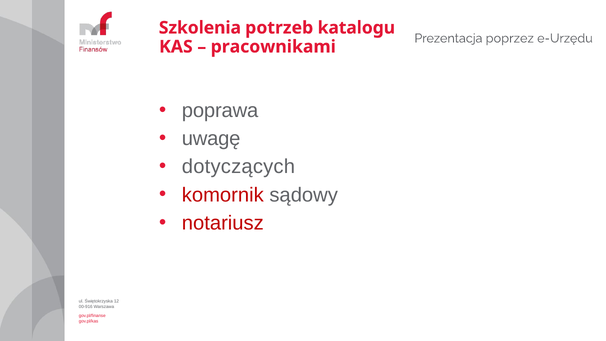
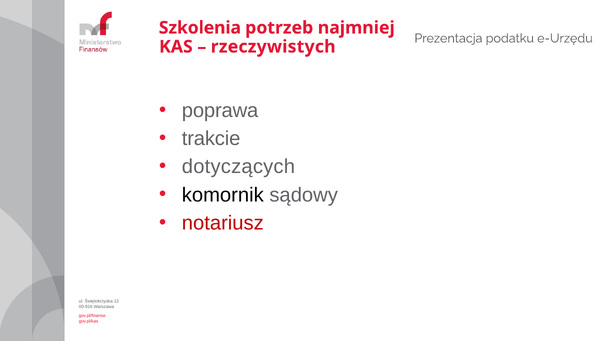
katalogu: katalogu -> najmniej (356, 28)
poprzez: poprzez -> podatku (510, 38)
pracownikami: pracownikami -> rzeczywistych (273, 47)
uwagę: uwagę -> trakcie (211, 139)
komornik colour: red -> black (223, 195)
